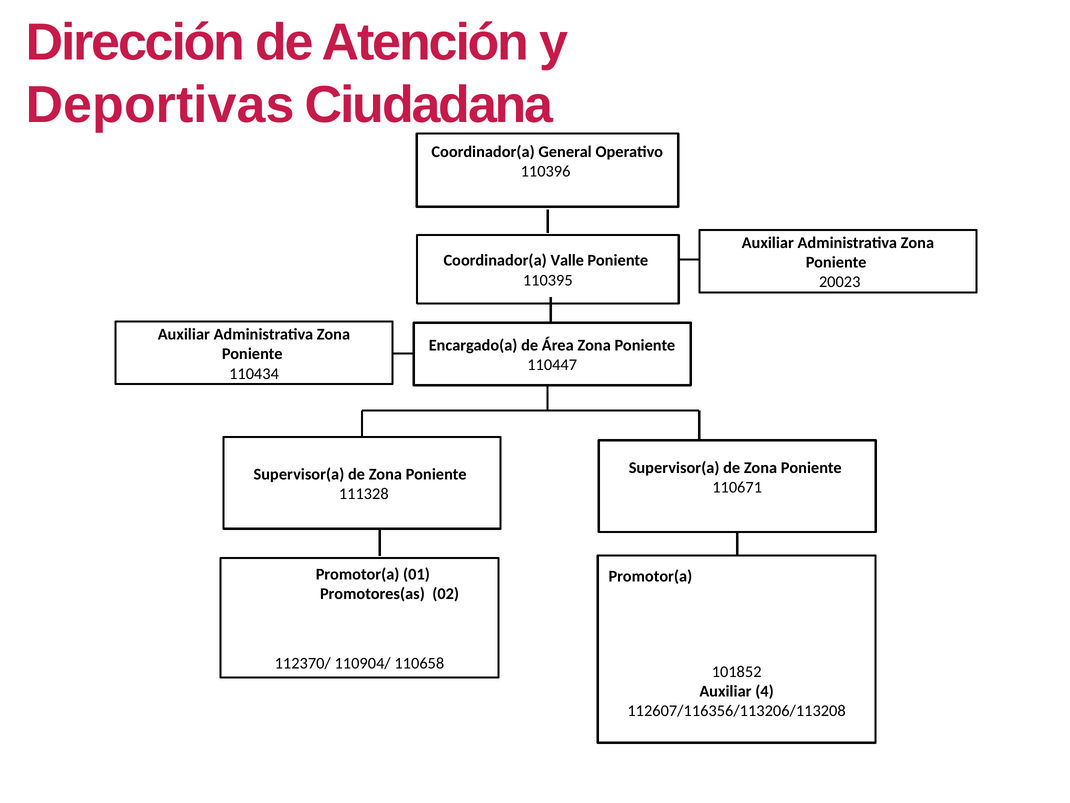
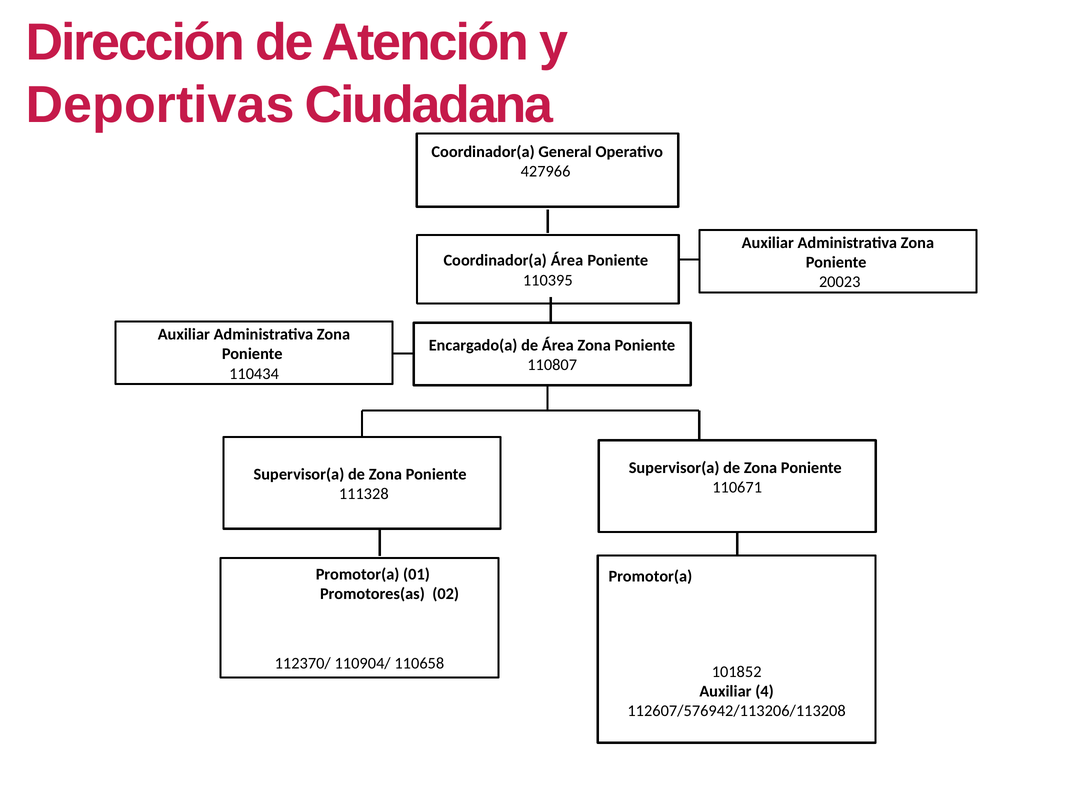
110396: 110396 -> 427966 (546, 171)
Coordinador(a Valle: Valle -> Área (567, 260)
110447: 110447 -> 110807 (552, 365)
112607/116356/113206/113208: 112607/116356/113206/113208 -> 112607/576942/113206/113208 (737, 710)
